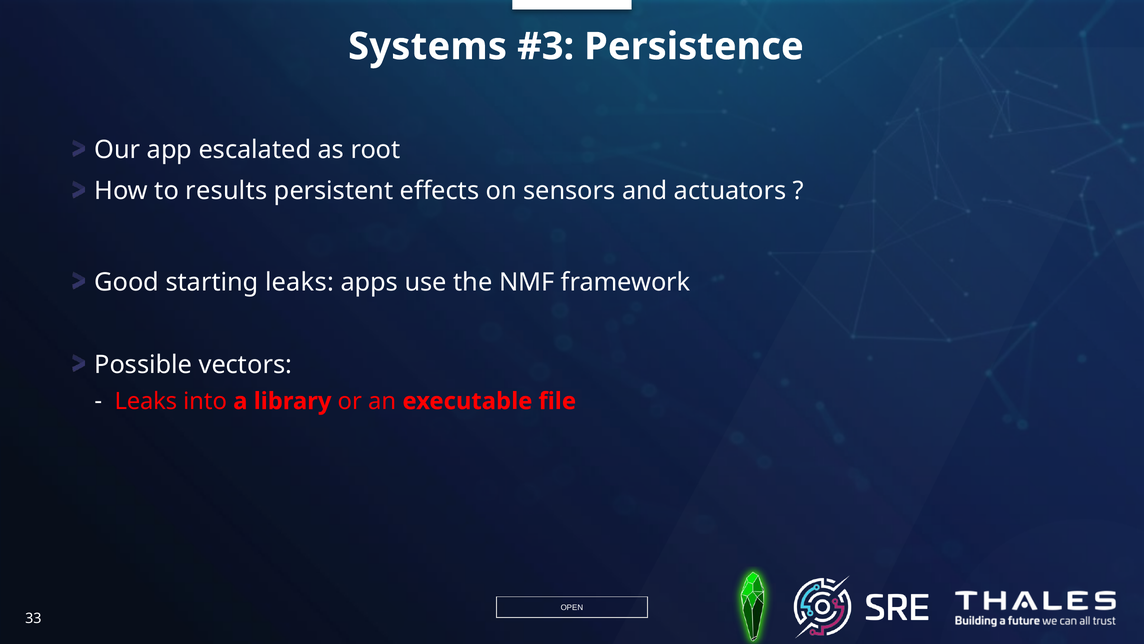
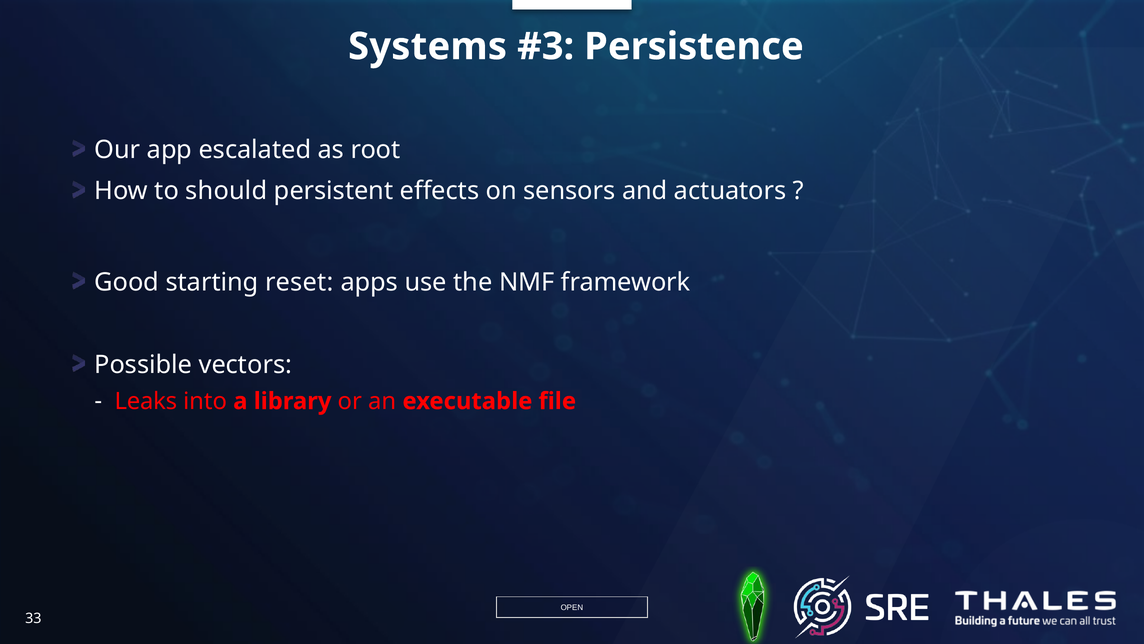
results: results -> should (226, 191)
starting leaks: leaks -> reset (299, 282)
